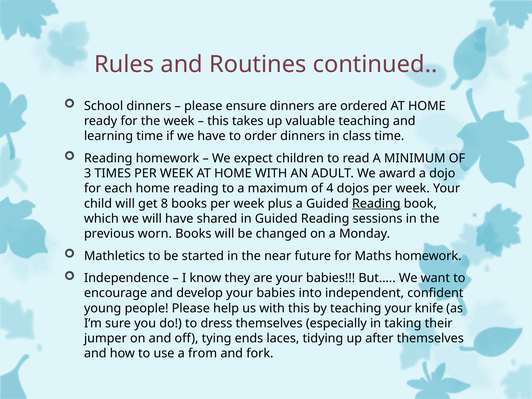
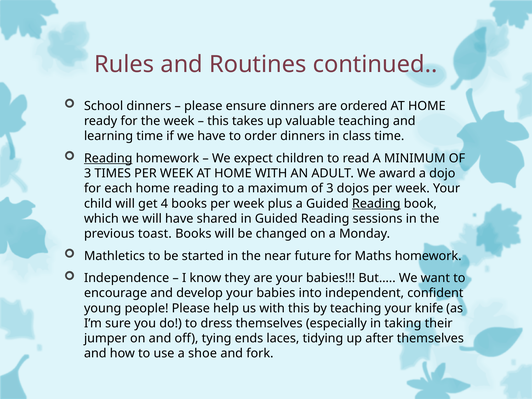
Reading underline: none -> present (108, 158)
maximum of 4: 4 -> 3 (330, 188)
8: 8 -> 4 (164, 204)
worn: worn -> toast (155, 234)
from: from -> shoe (203, 353)
